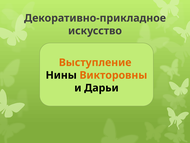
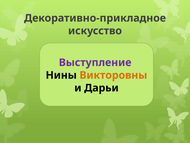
Выступление colour: orange -> purple (95, 62)
